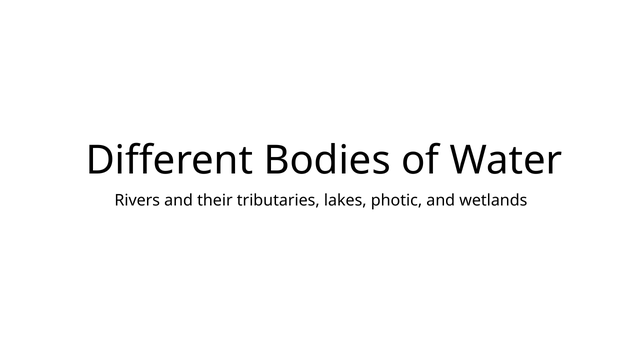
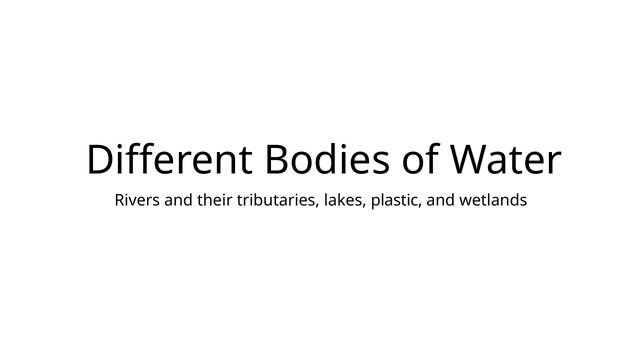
photic: photic -> plastic (397, 201)
